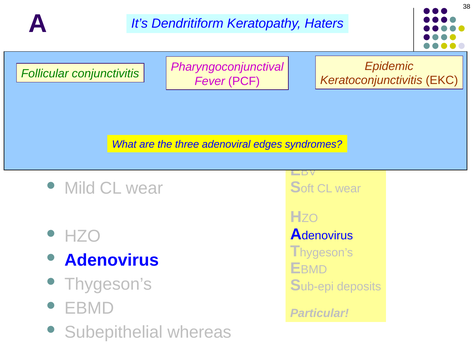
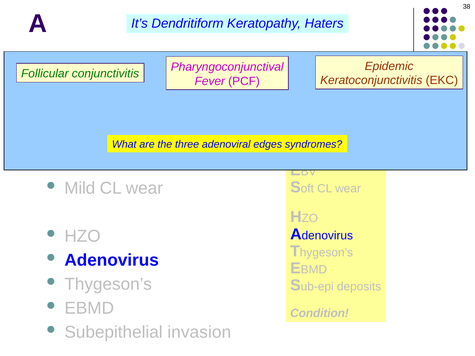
Particular: Particular -> Condition (320, 313)
whereas: whereas -> invasion (199, 332)
